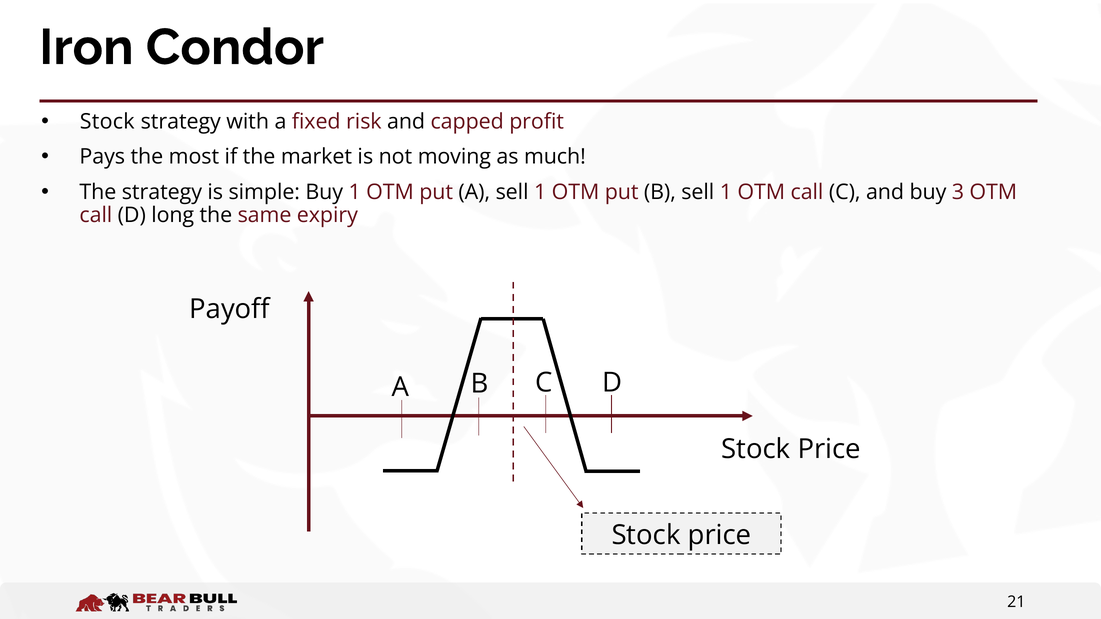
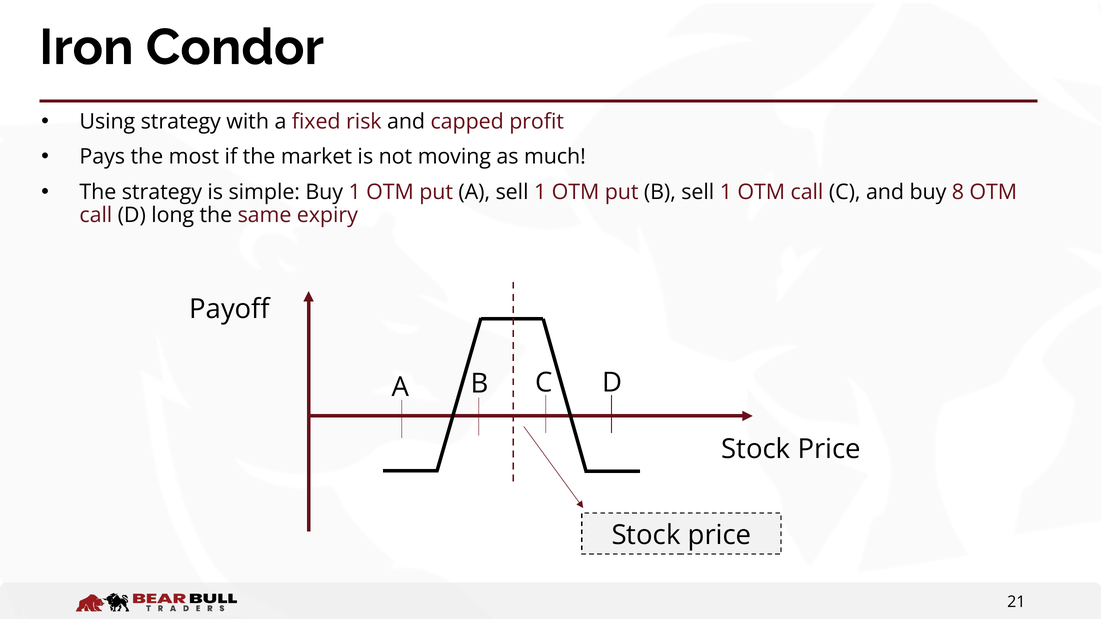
Stock: Stock -> Using (107, 122)
3: 3 -> 8 (958, 192)
